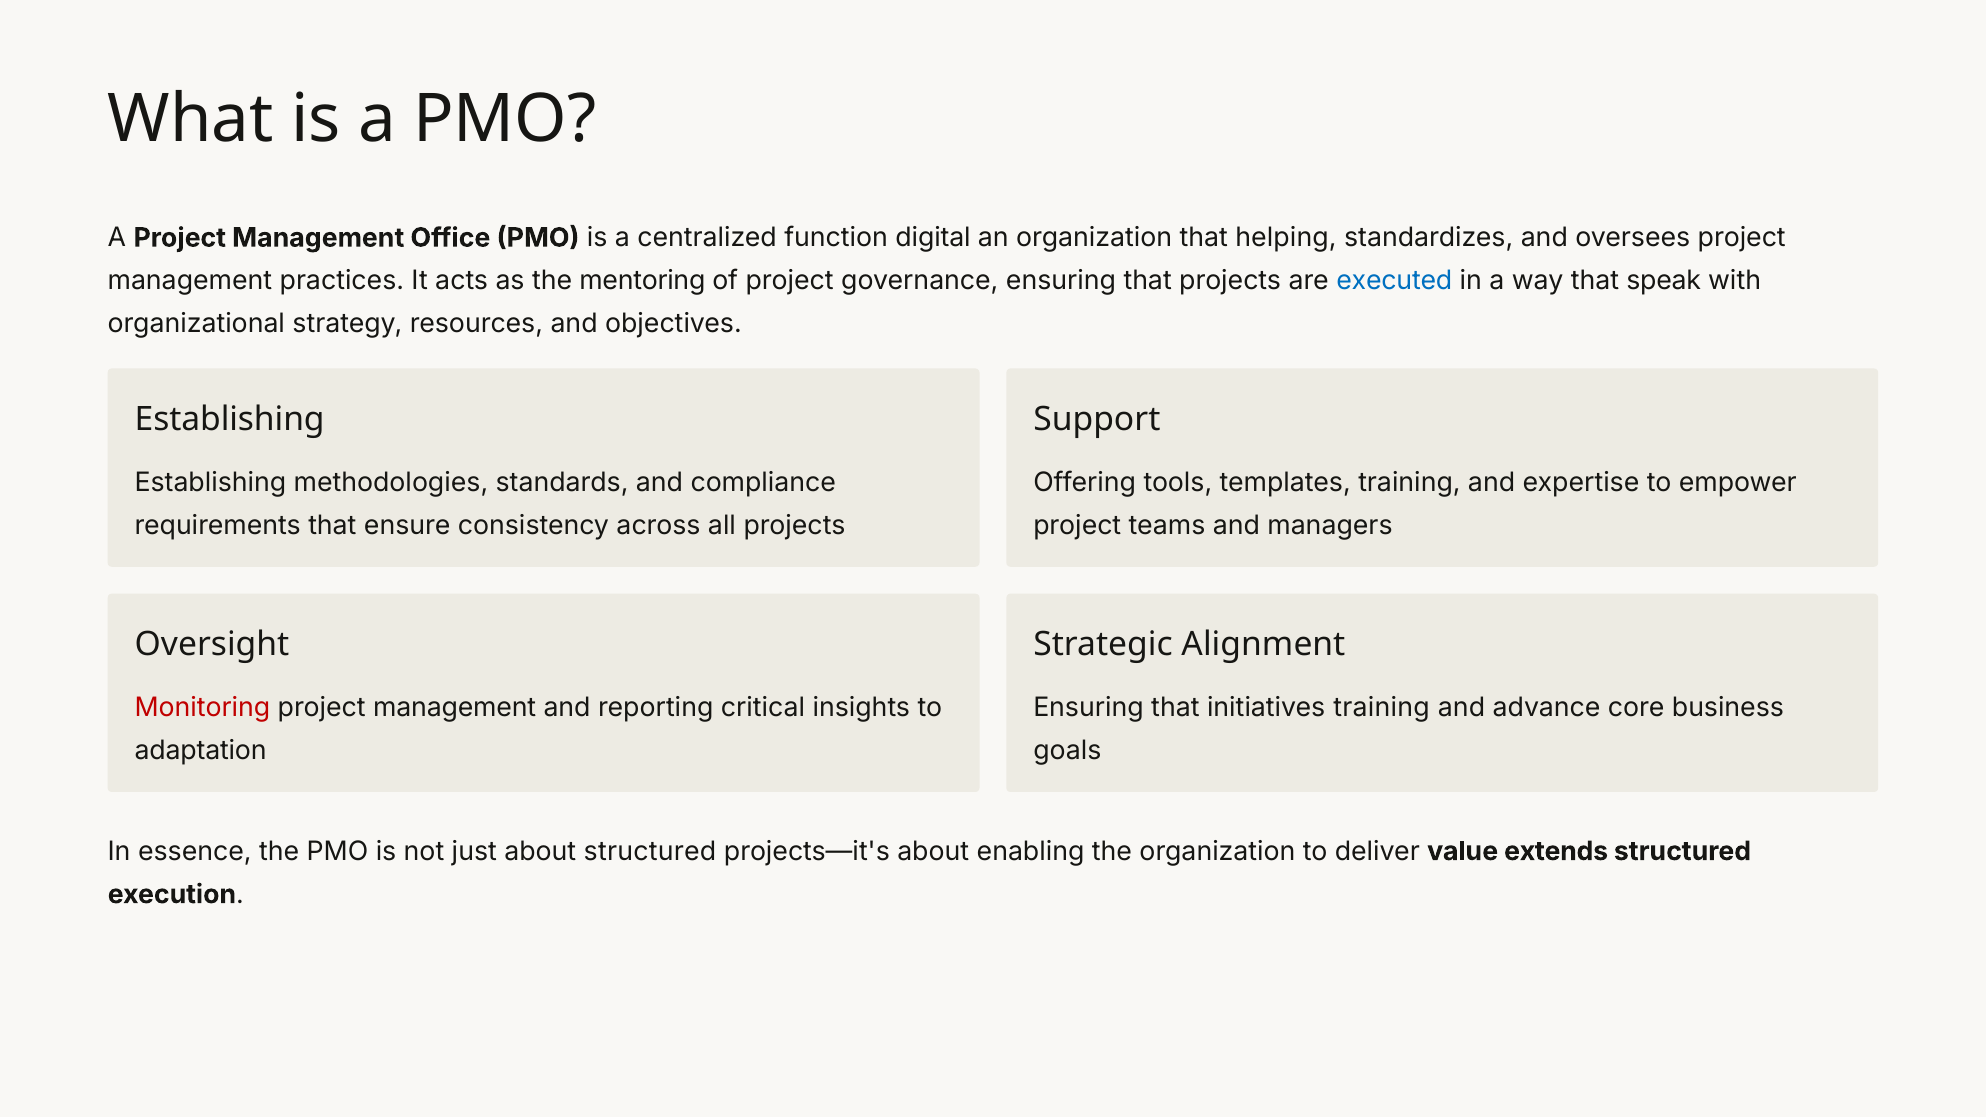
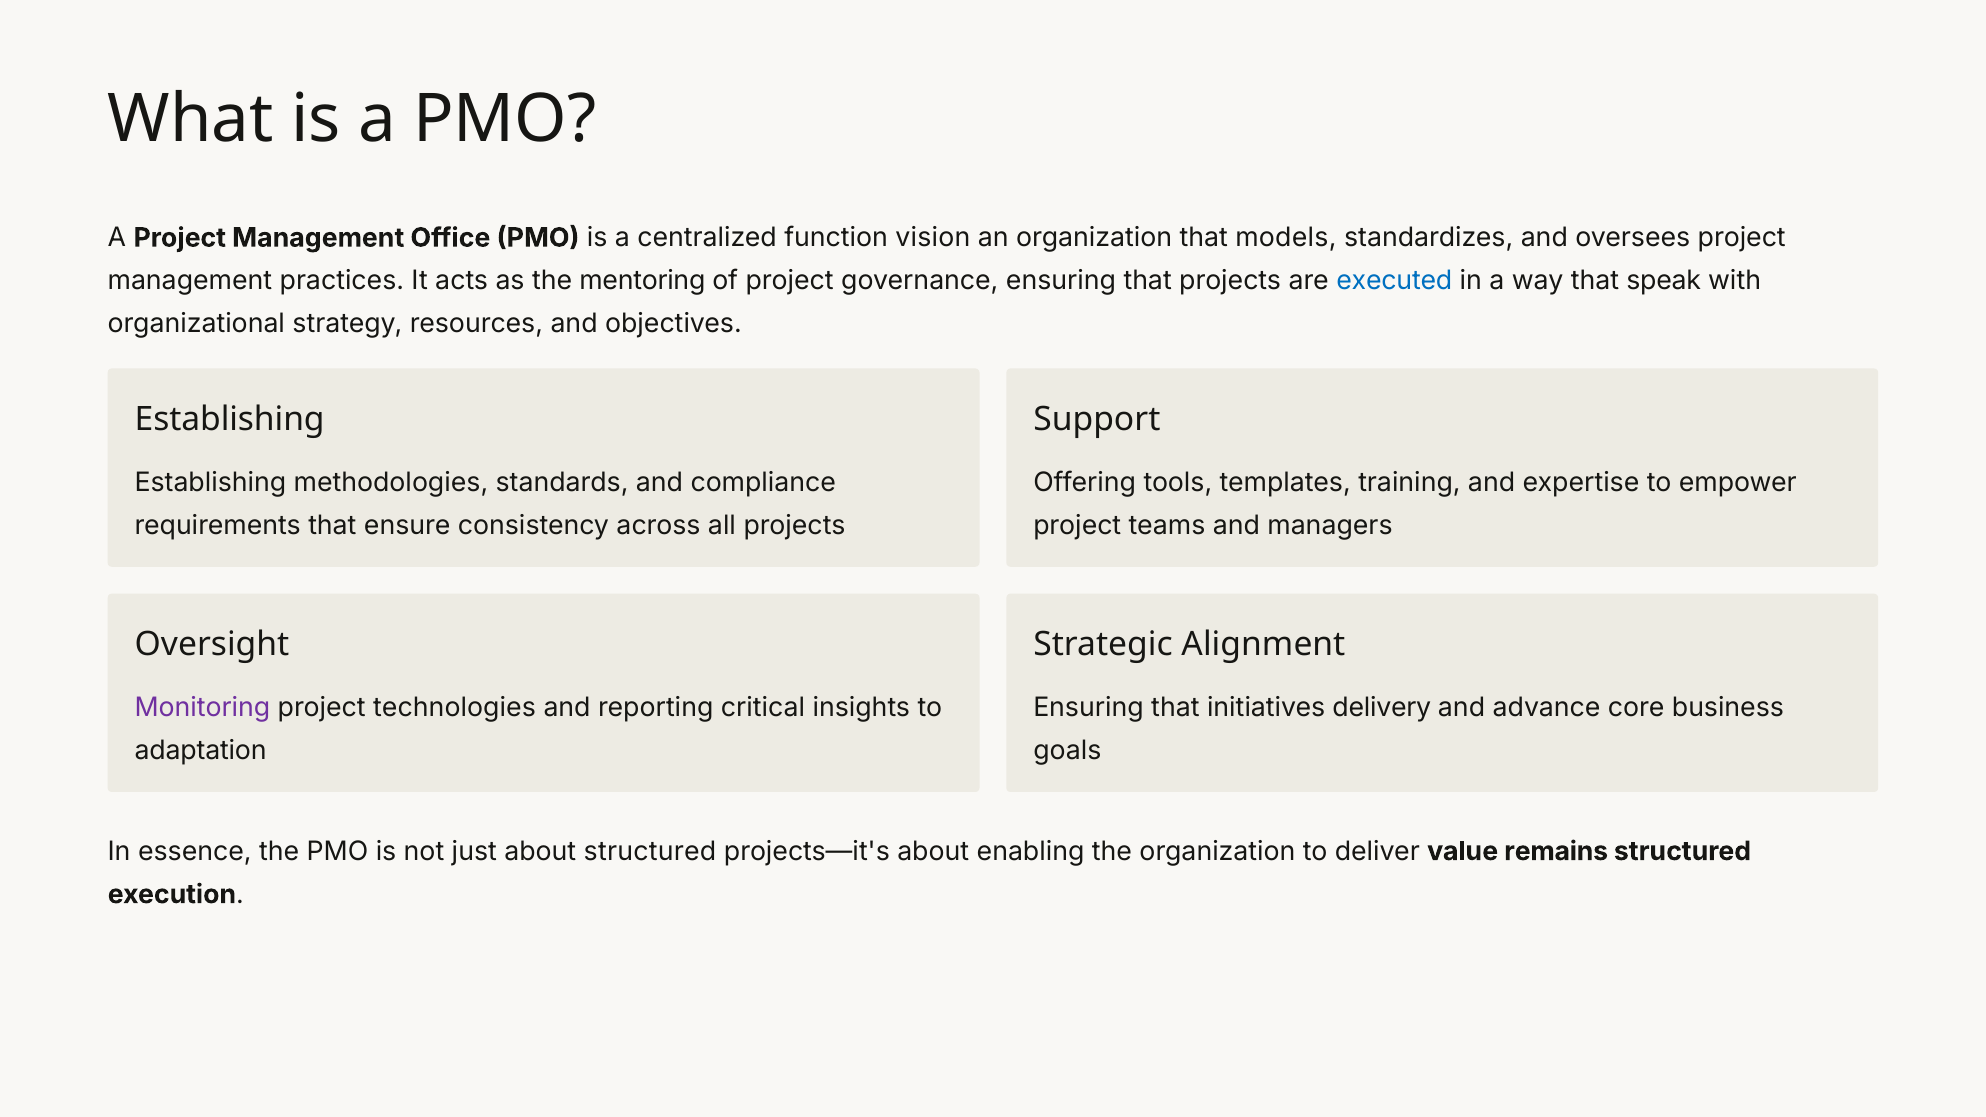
digital: digital -> vision (933, 238)
helping: helping -> models (1286, 238)
Monitoring colour: red -> purple (202, 708)
management: management -> technologies (455, 708)
initiatives training: training -> delivery (1382, 708)
extends: extends -> remains (1556, 851)
